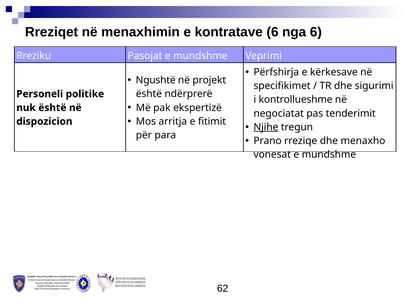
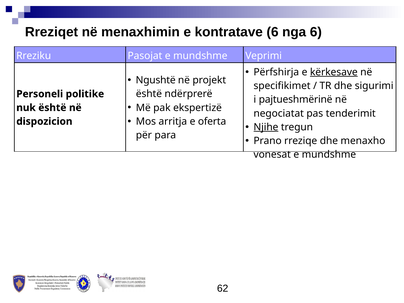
kërkesave underline: none -> present (334, 72)
kontrollueshme: kontrollueshme -> pajtueshmërinë (296, 100)
fitimit: fitimit -> oferta (212, 121)
